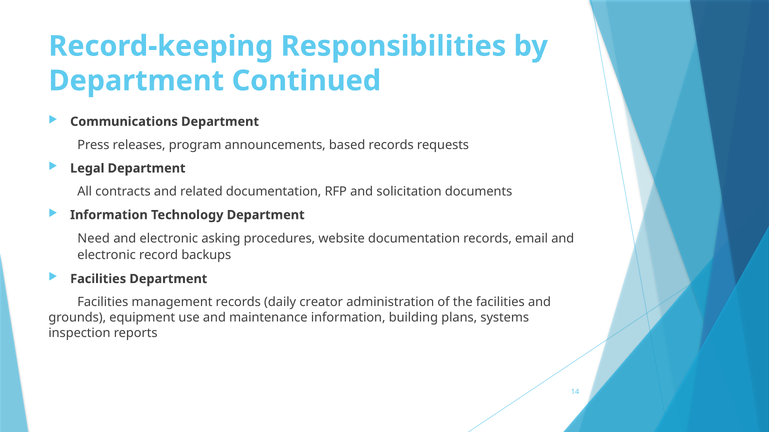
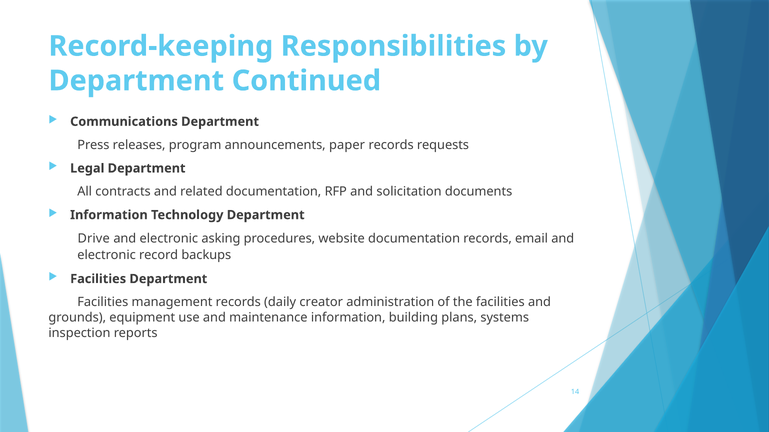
based: based -> paper (347, 145)
Need: Need -> Drive (94, 239)
